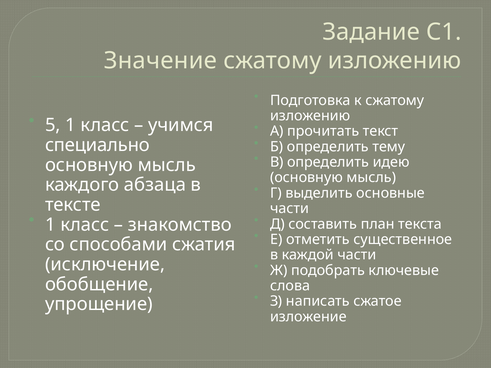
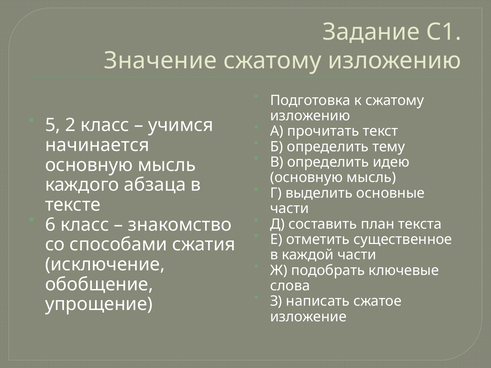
5 1: 1 -> 2 (71, 125)
специально: специально -> начинается (97, 145)
1: 1 -> 6 (50, 225)
